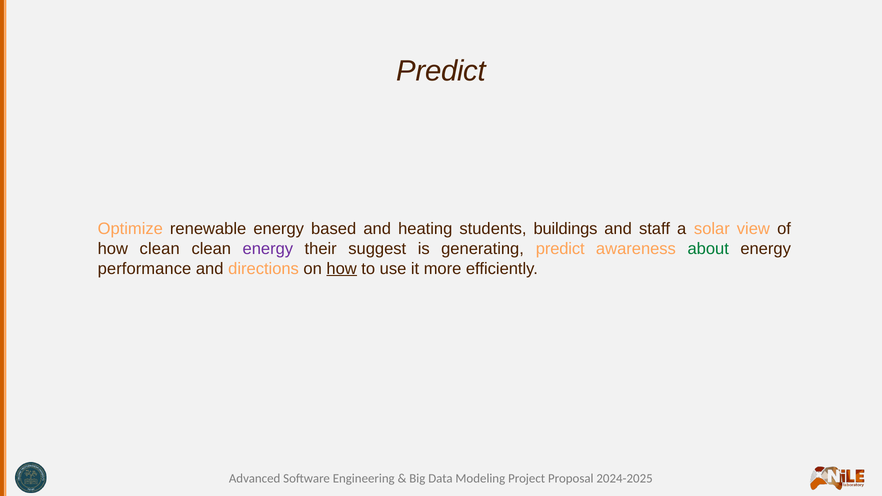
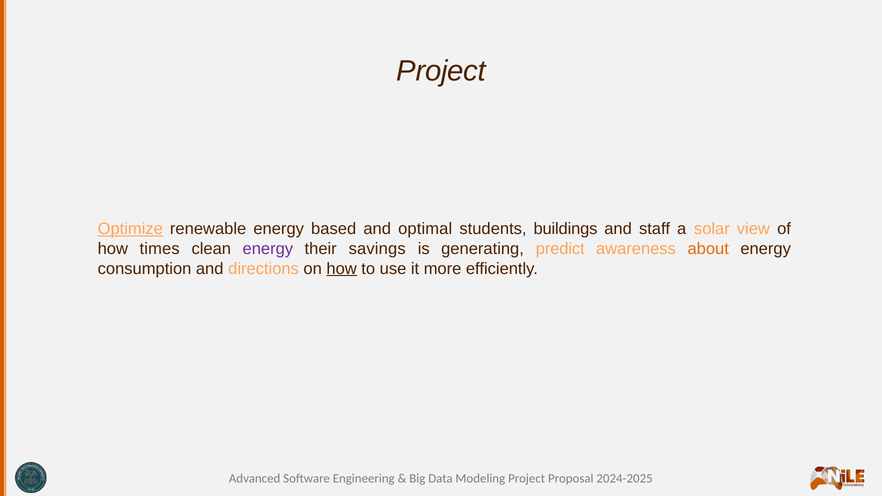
Predict: Predict -> Project (441, 71)
Optimize underline: none -> present (130, 229)
heating: heating -> optimal (425, 229)
how clean: clean -> times (160, 249)
suggest: suggest -> savings (377, 249)
about colour: green -> orange (708, 249)
performance: performance -> consumption (145, 269)
